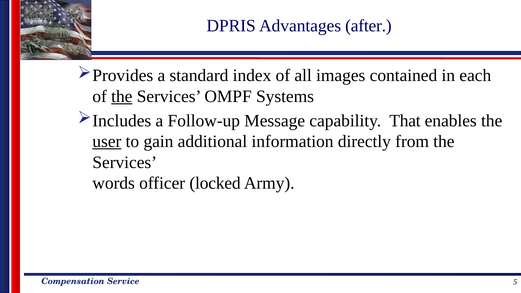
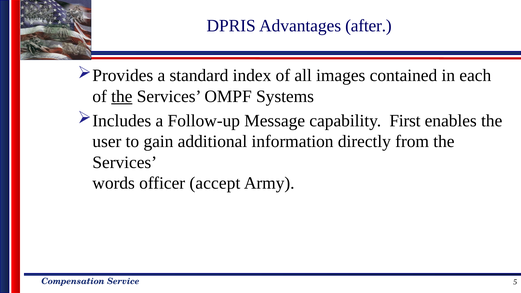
That: That -> First (405, 121)
user underline: present -> none (107, 141)
locked: locked -> accept (215, 183)
